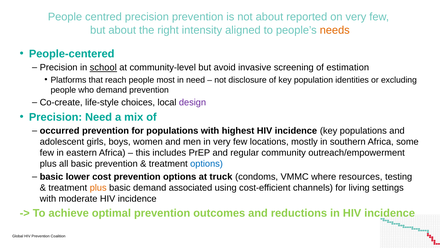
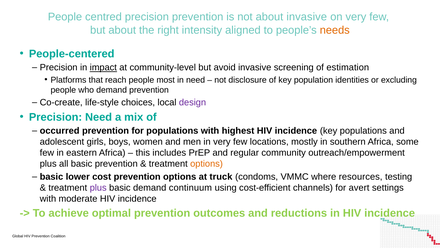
about reported: reported -> invasive (307, 17)
school: school -> impact (103, 67)
options colour: blue -> orange (207, 164)
plus colour: orange -> purple (98, 187)
associated: associated -> continuum (190, 187)
living: living -> avert (359, 187)
